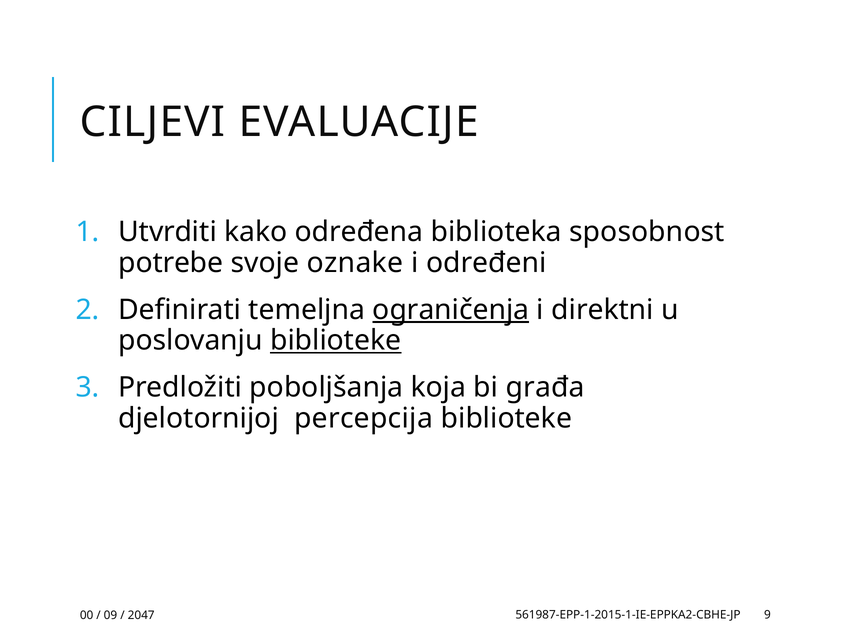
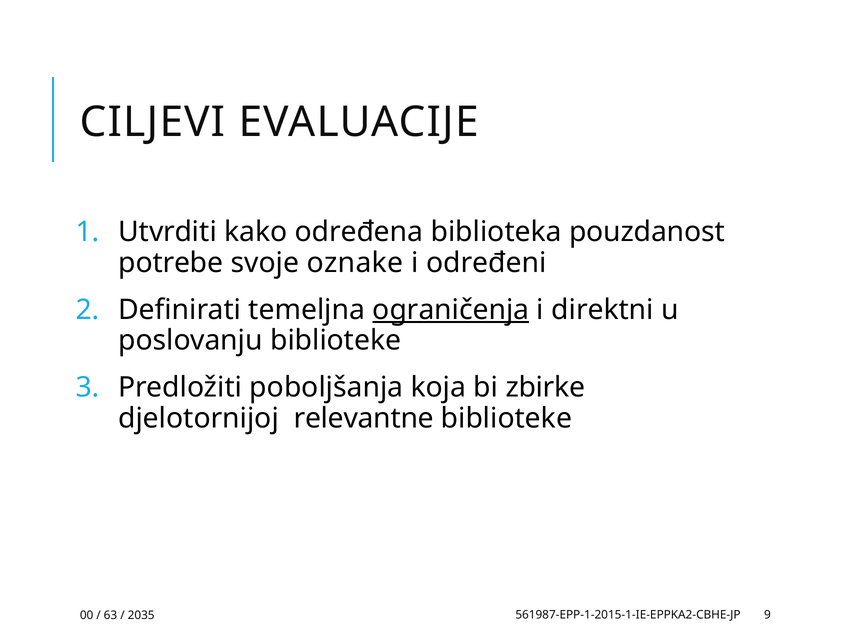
sposobnost: sposobnost -> pouzdanost (647, 232)
biblioteke underline: present -> none (336, 340)
građa: građa -> zbirke (545, 387)
percepcija: percepcija -> relevantne (364, 418)
09: 09 -> 63 (110, 615)
2047: 2047 -> 2035 (141, 615)
